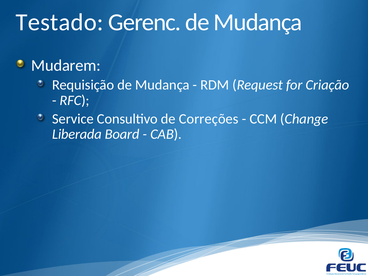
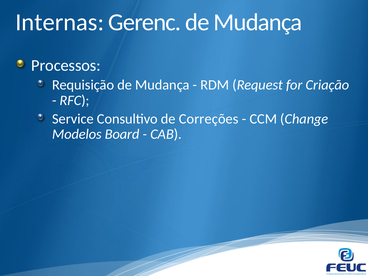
Testado: Testado -> Internas (60, 22)
Mudarem: Mudarem -> Processos (66, 66)
Liberada: Liberada -> Modelos (77, 134)
